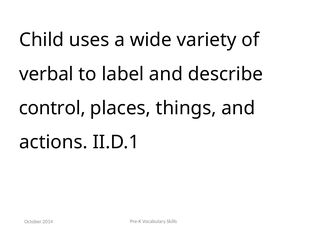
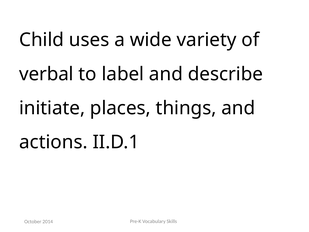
control: control -> initiate (52, 108)
